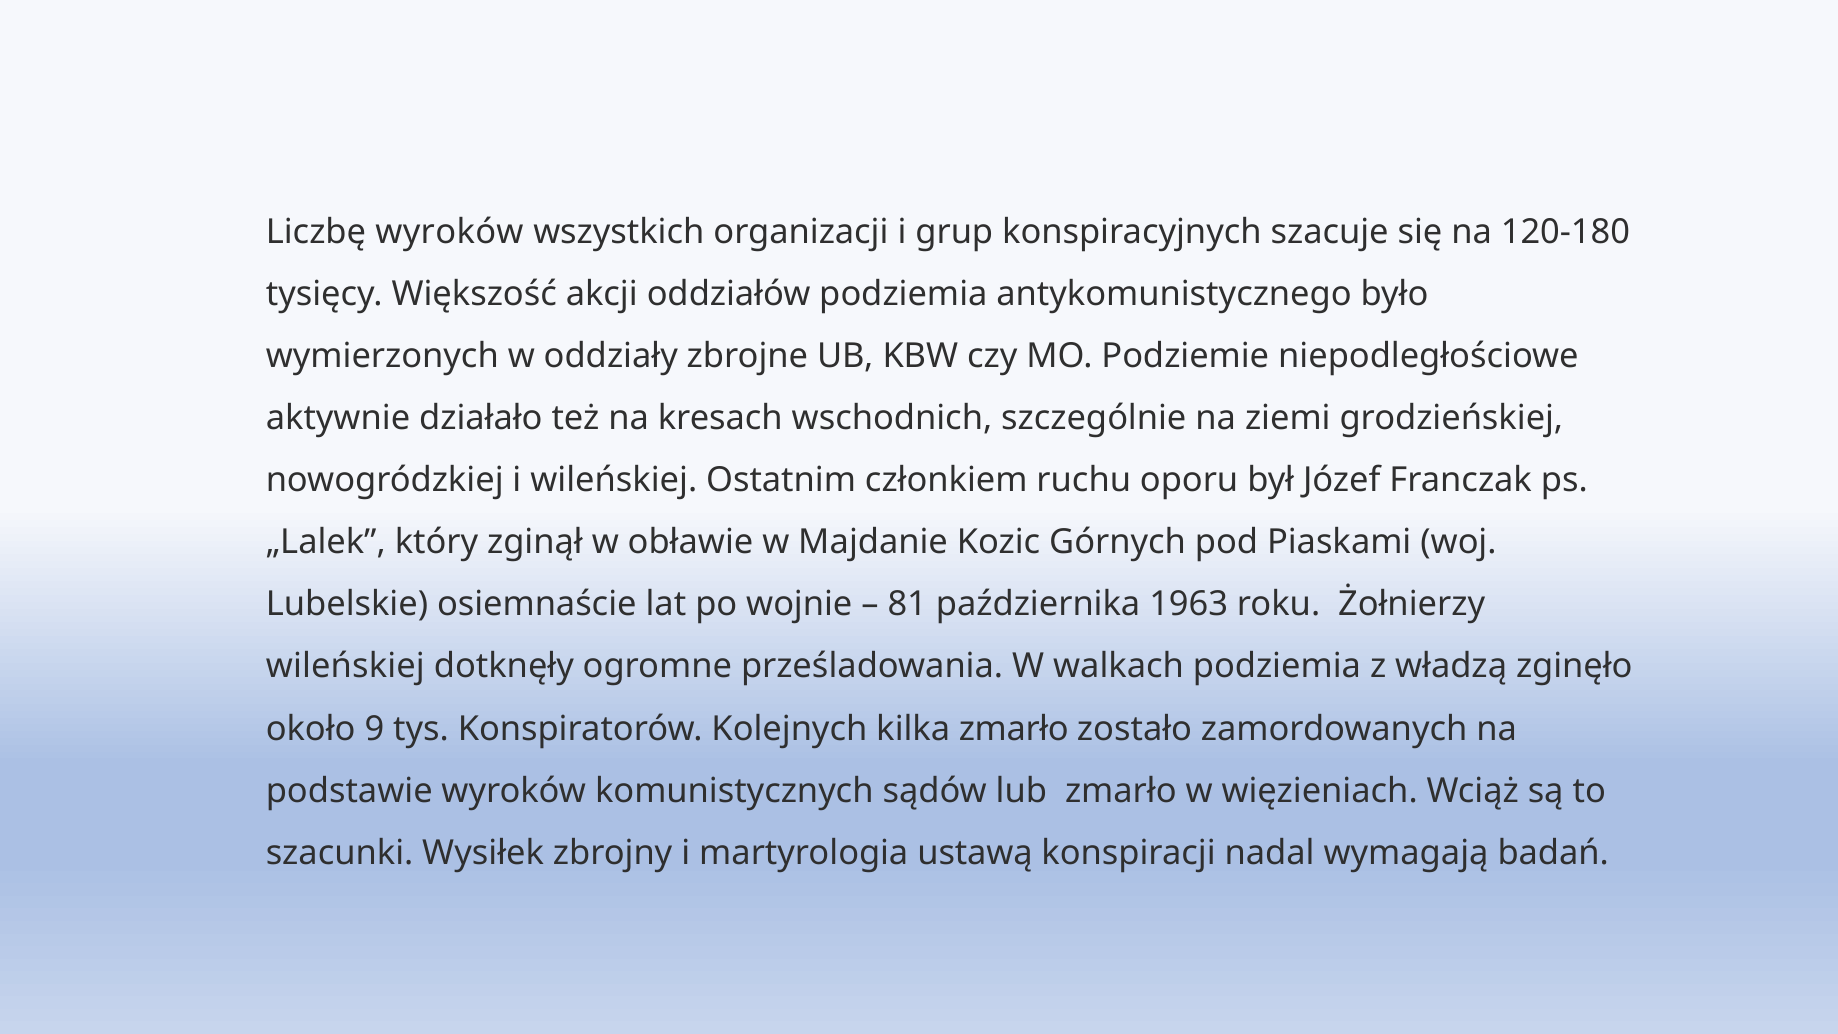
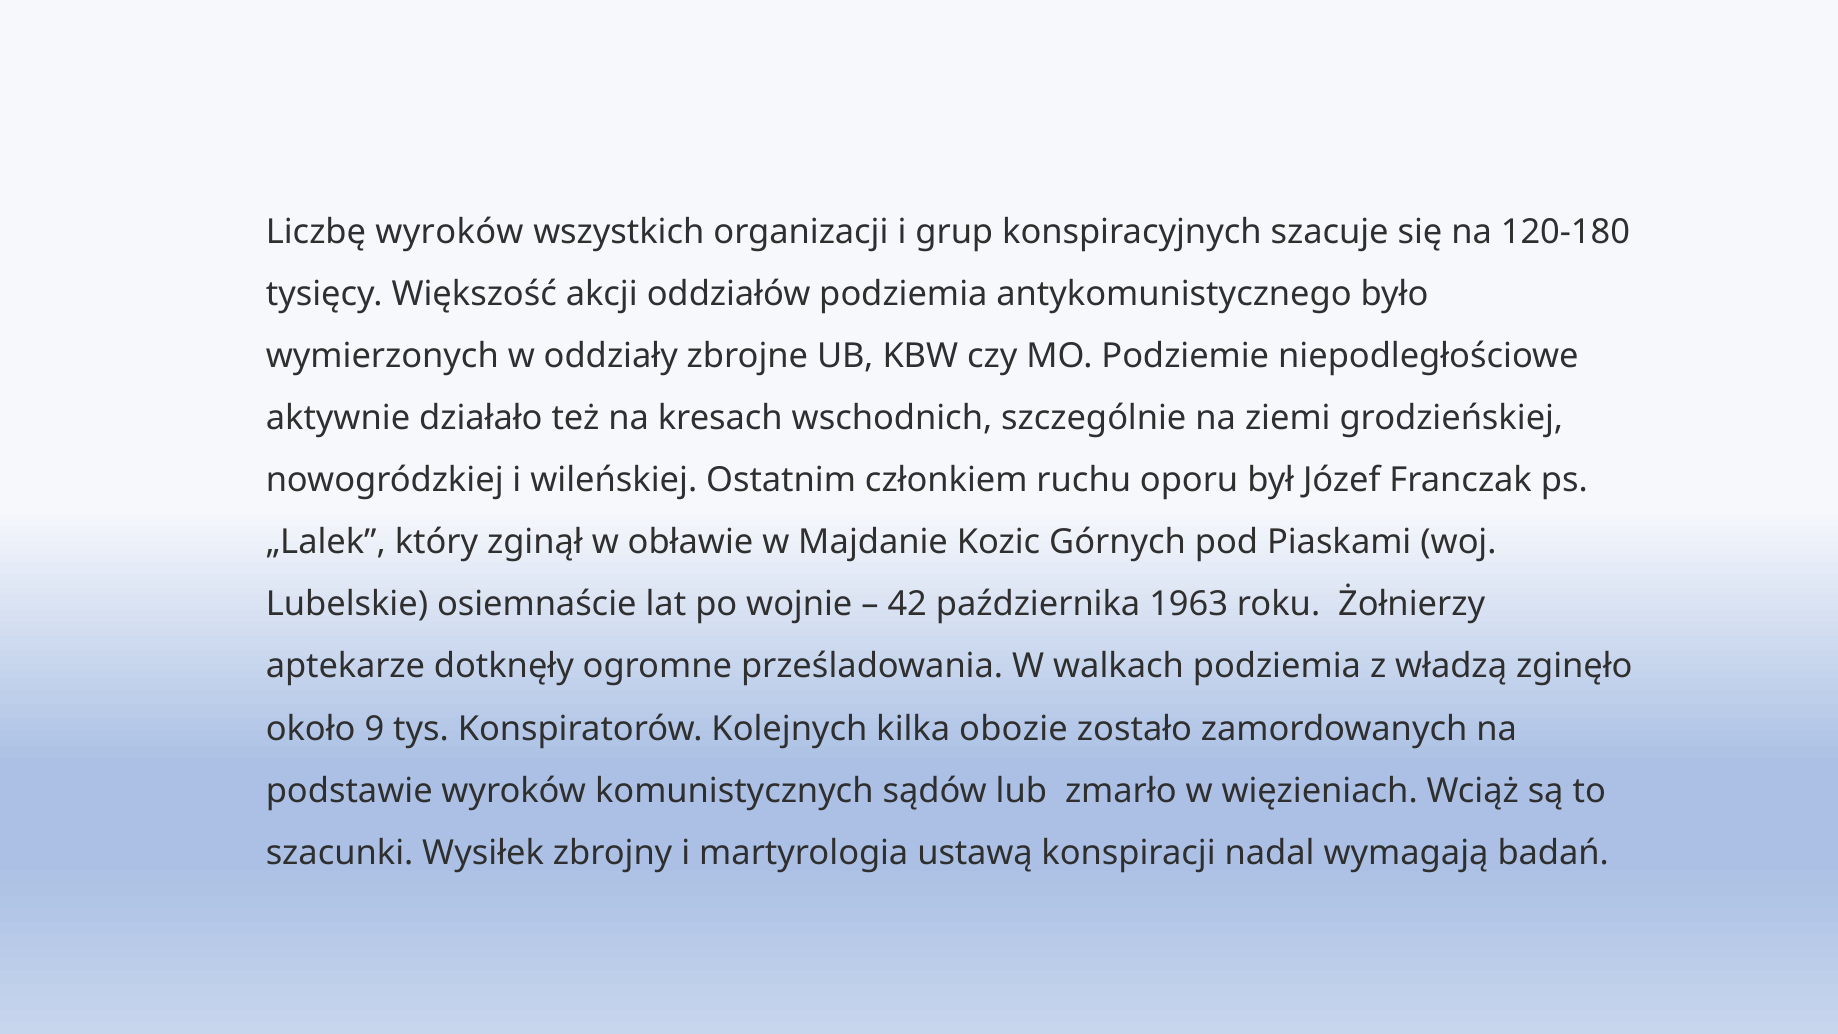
81: 81 -> 42 (907, 604)
wileńskiej: wileńskiej -> aptekarze (345, 667)
kilka zmarło: zmarło -> obozie (1014, 729)
